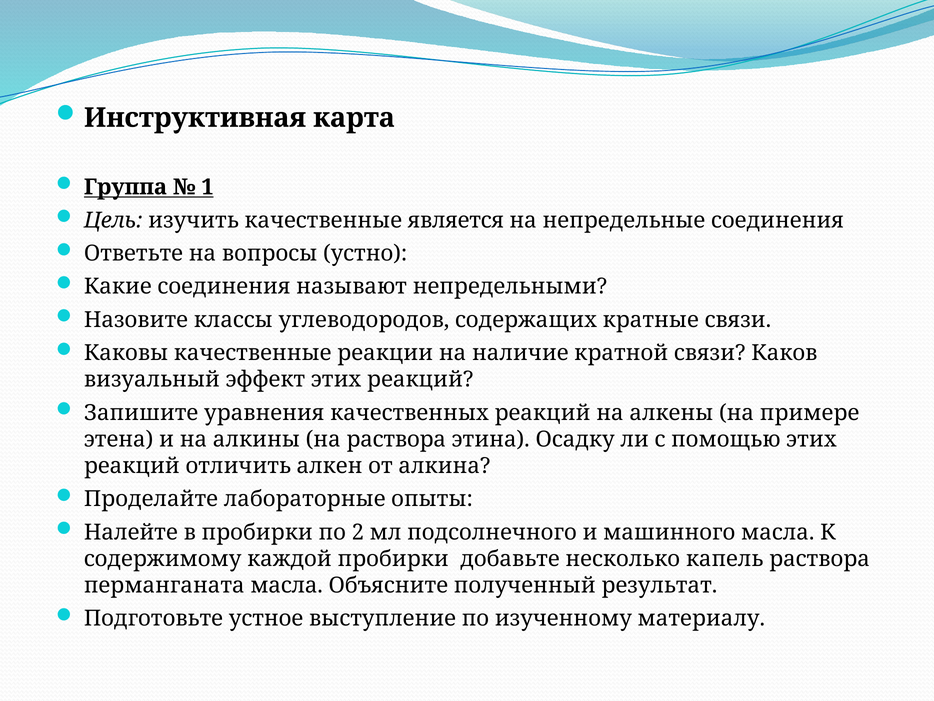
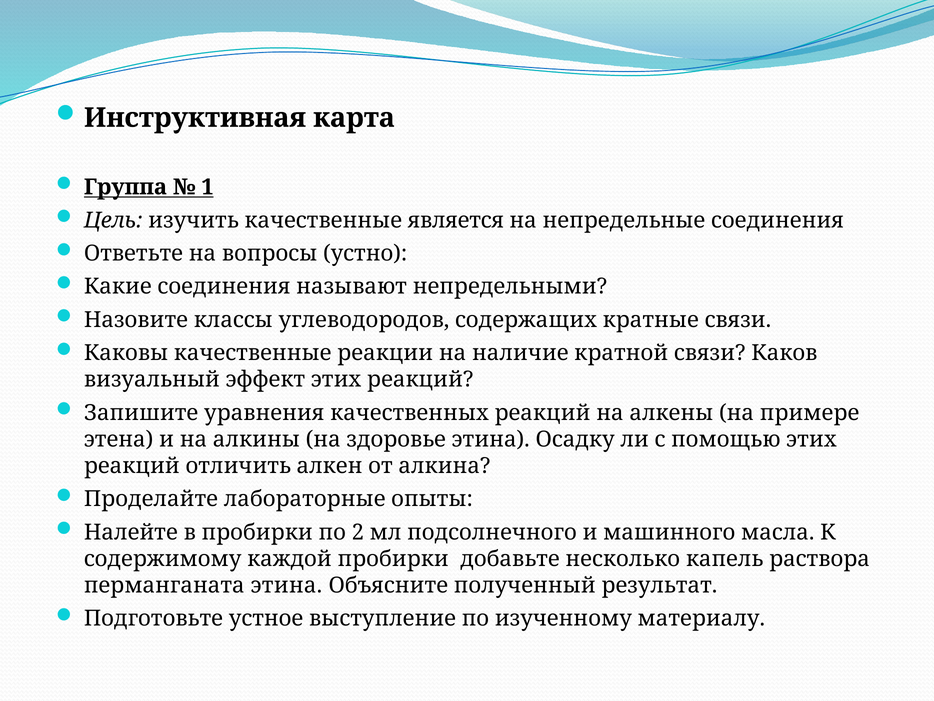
на раствора: раствора -> здоровье (396, 439)
перманганата масла: масла -> этина (286, 585)
